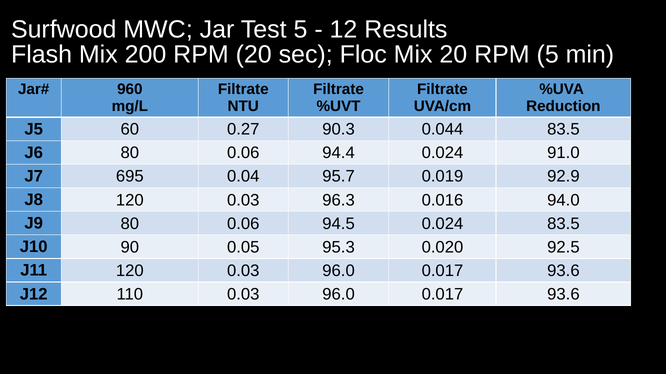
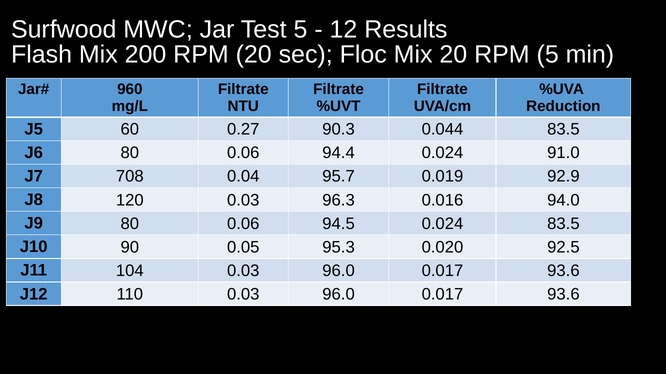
695: 695 -> 708 (130, 177)
J11 120: 120 -> 104 (130, 271)
